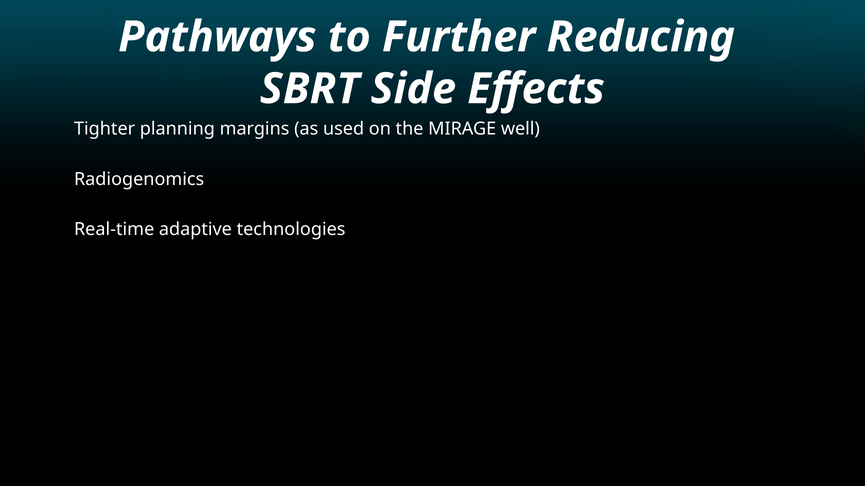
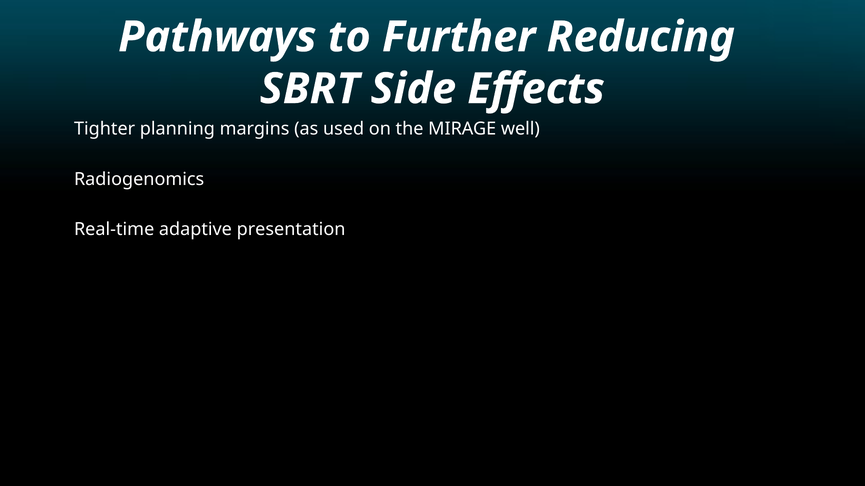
technologies: technologies -> presentation (291, 230)
